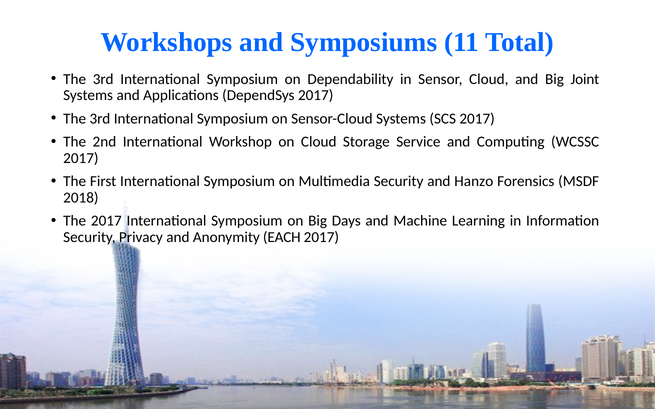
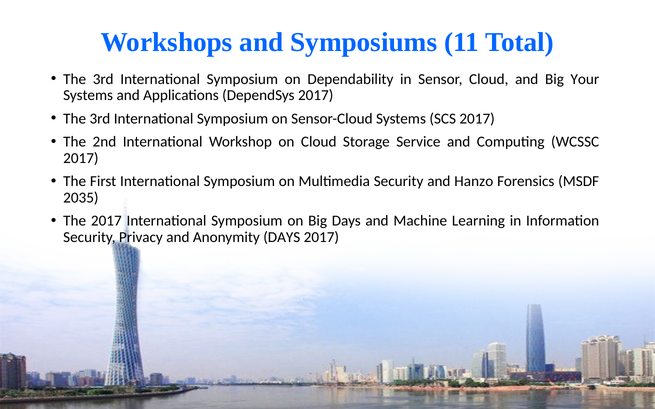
Joint: Joint -> Your (585, 79)
2018: 2018 -> 2035 (81, 198)
Anonymity EACH: EACH -> DAYS (282, 238)
